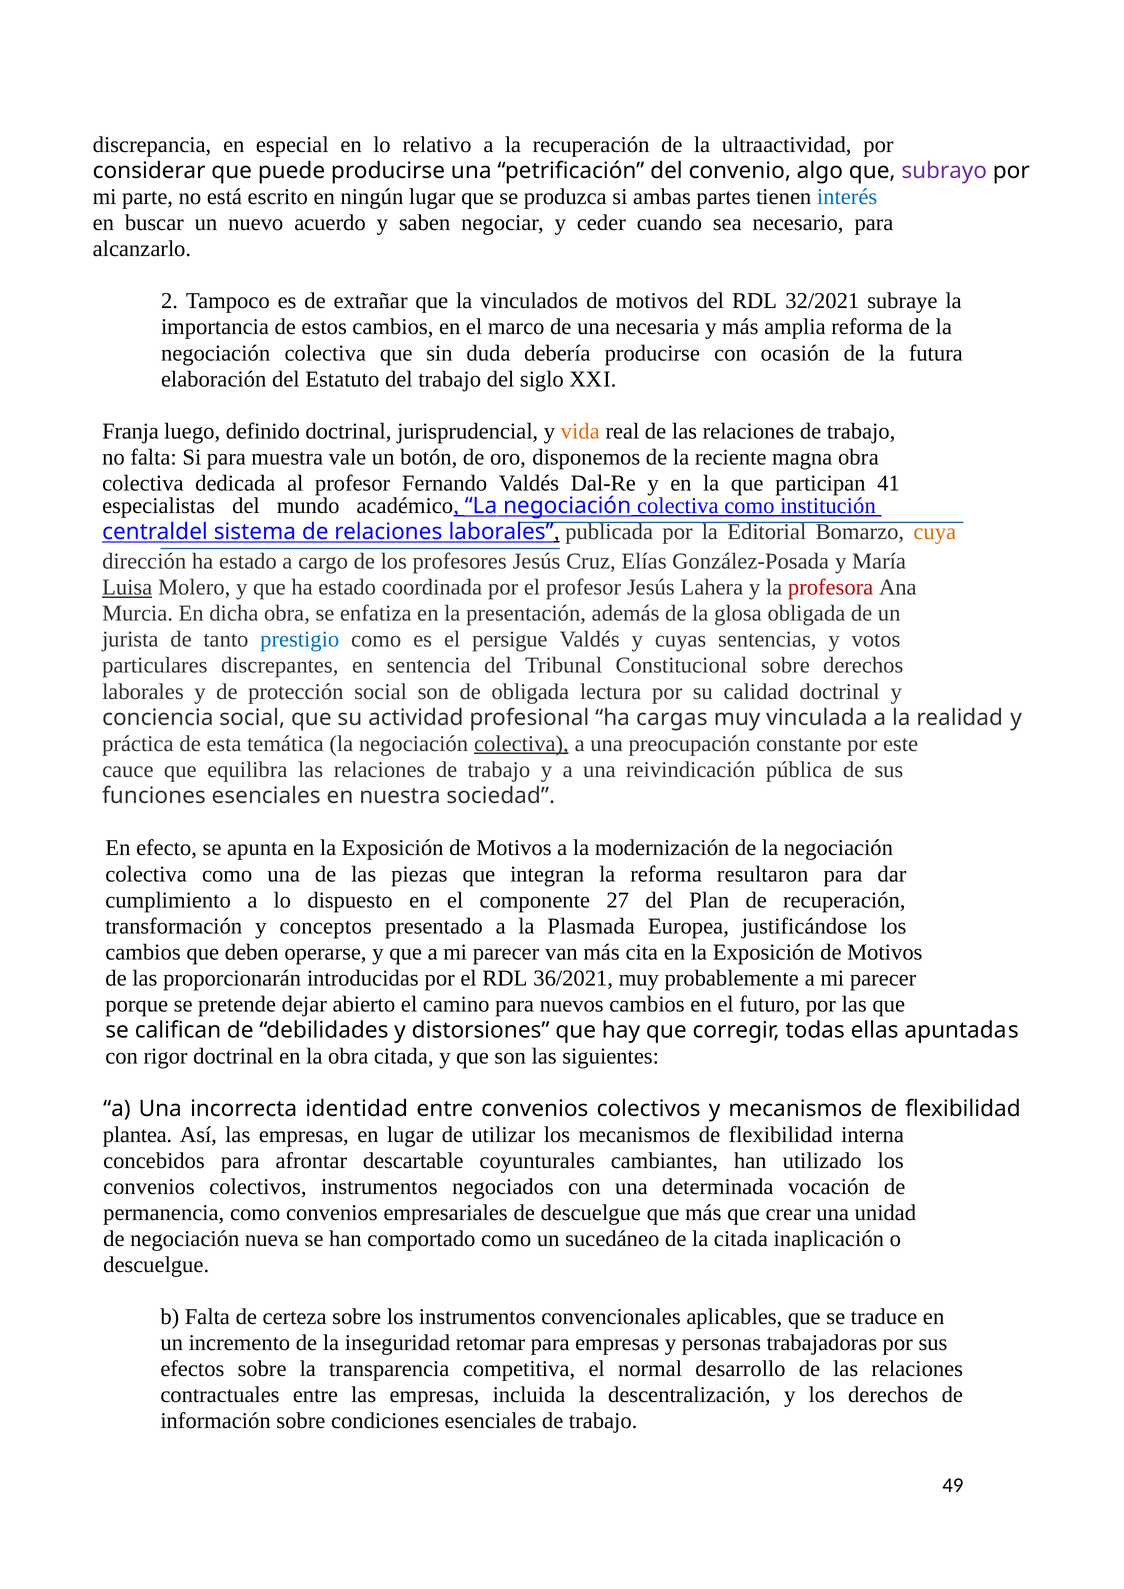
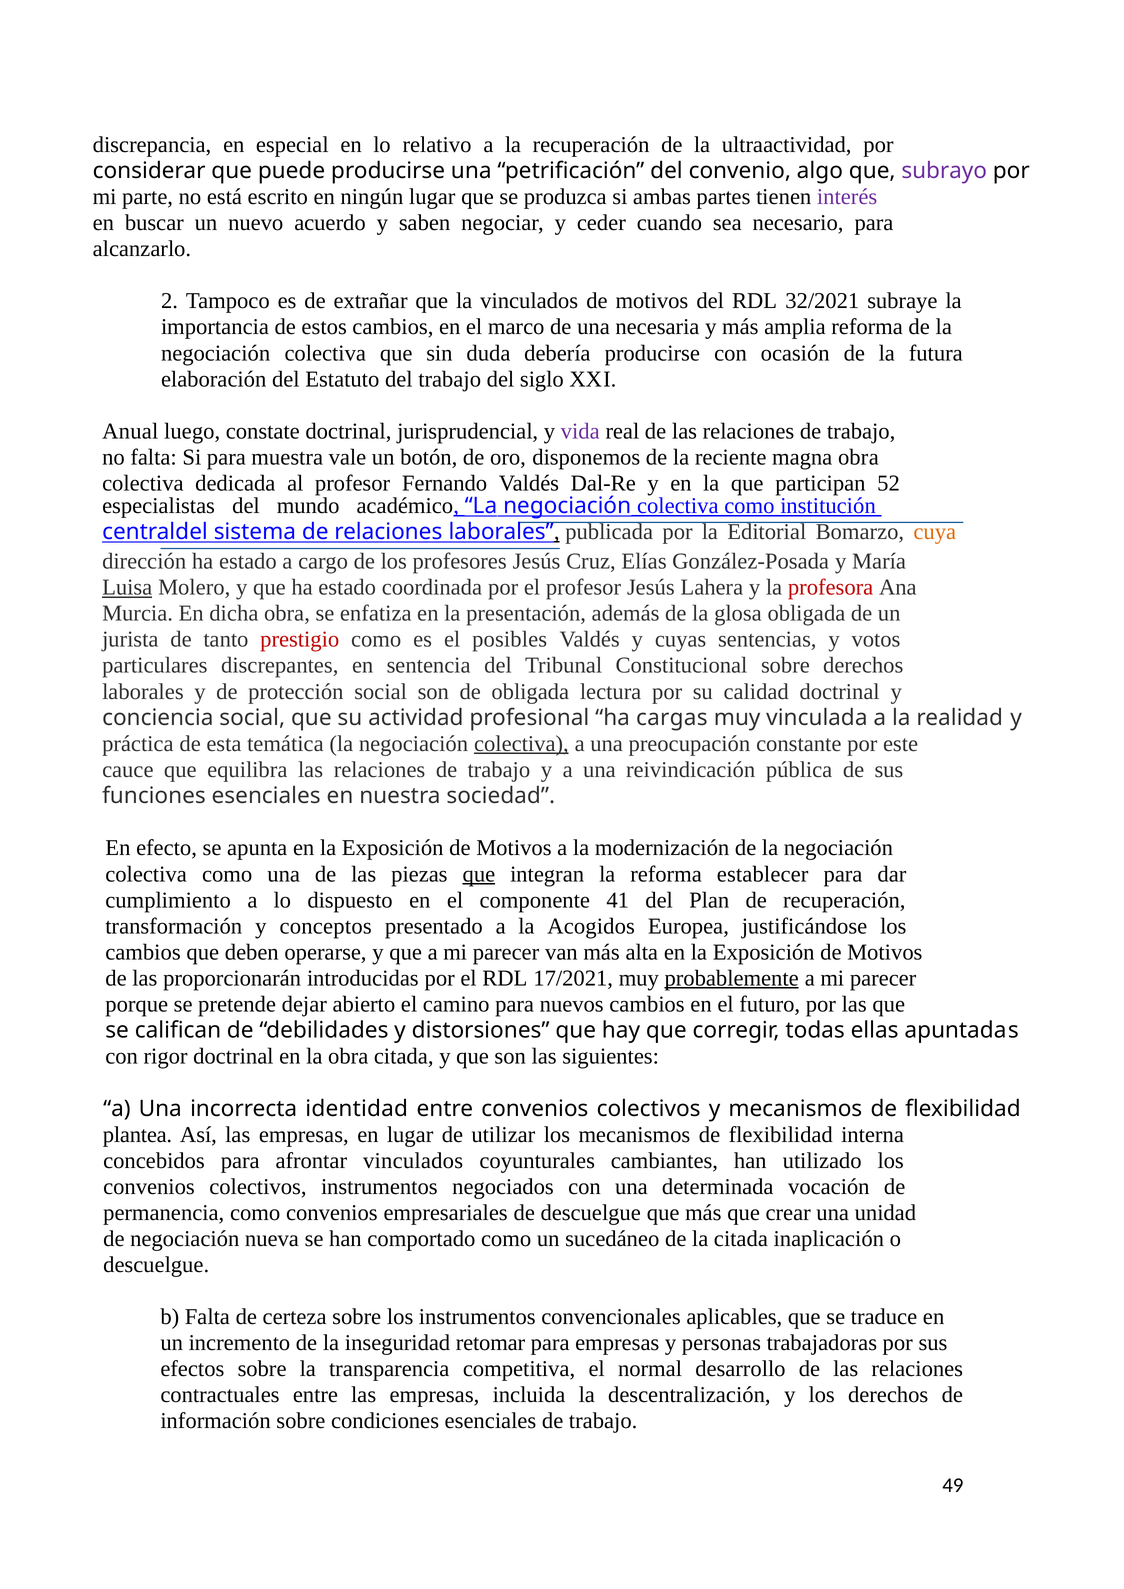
interés colour: blue -> purple (847, 197)
Franja: Franja -> Anual (130, 431)
definido: definido -> constate (263, 431)
vida colour: orange -> purple (580, 431)
41: 41 -> 52 (889, 483)
prestigio colour: blue -> red (300, 640)
persigue: persigue -> posibles (510, 640)
que underline: none -> present (479, 874)
resultaron: resultaron -> establecer (763, 874)
27: 27 -> 41 (618, 900)
Plasmada: Plasmada -> Acogidos (591, 926)
cita: cita -> alta (642, 952)
36/2021: 36/2021 -> 17/2021 (573, 978)
probablemente underline: none -> present (732, 978)
afrontar descartable: descartable -> vinculados (413, 1161)
